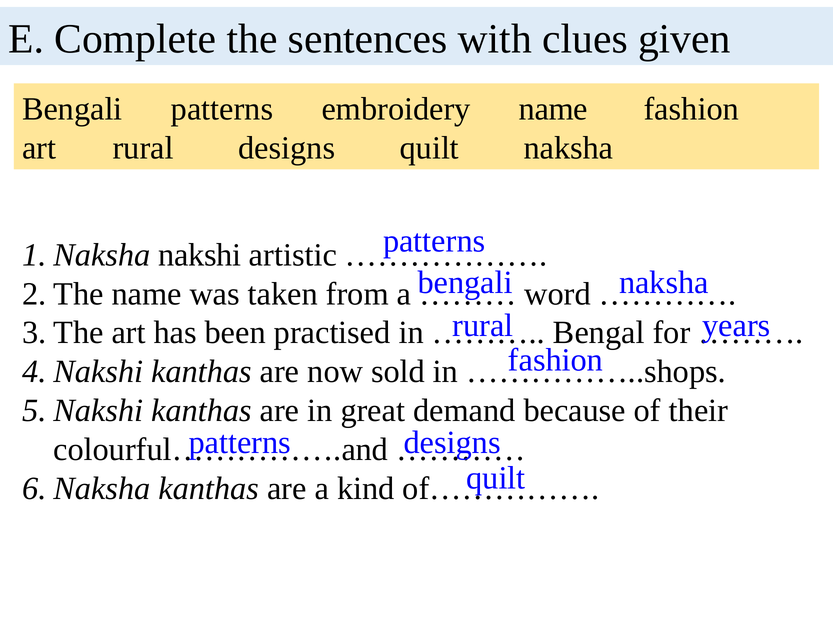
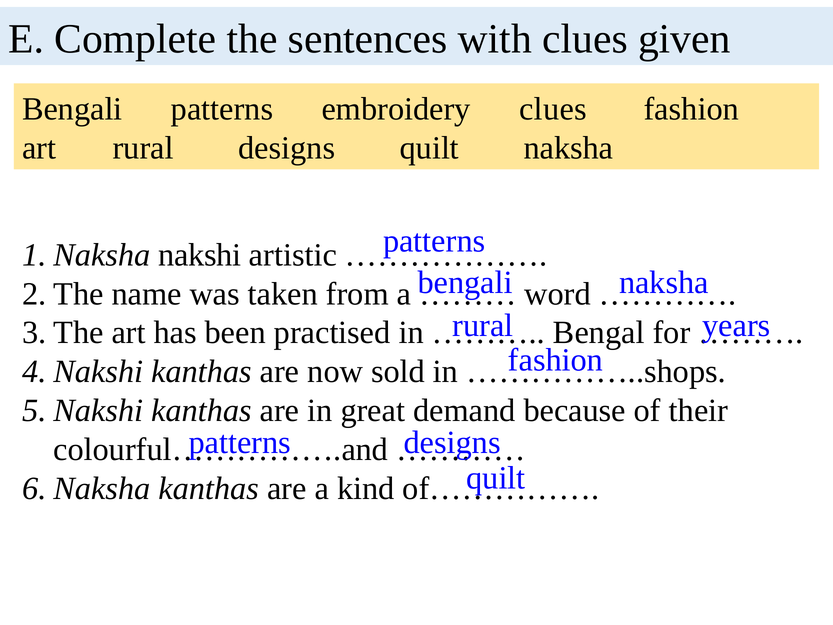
embroidery name: name -> clues (553, 109)
